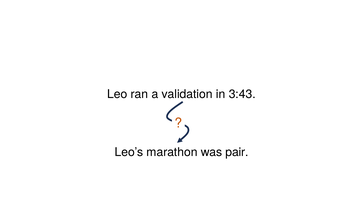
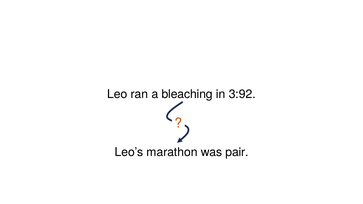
validation: validation -> bleaching (187, 94)
3:43: 3:43 -> 3:92 (242, 94)
